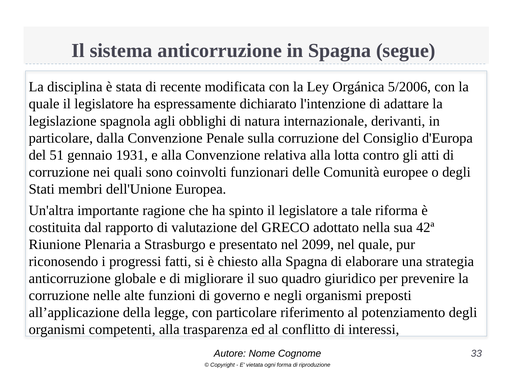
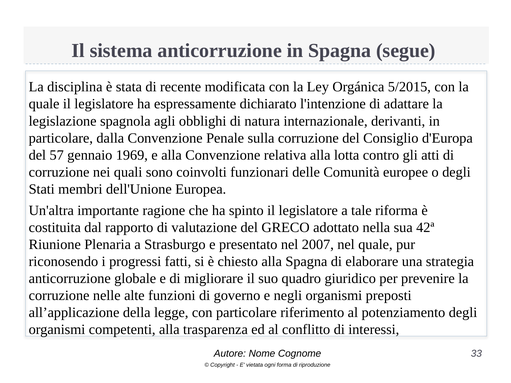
5/2006: 5/2006 -> 5/2015 (409, 87)
51: 51 -> 57 (57, 155)
1931: 1931 -> 1969 (132, 155)
2099: 2099 -> 2007 (318, 245)
